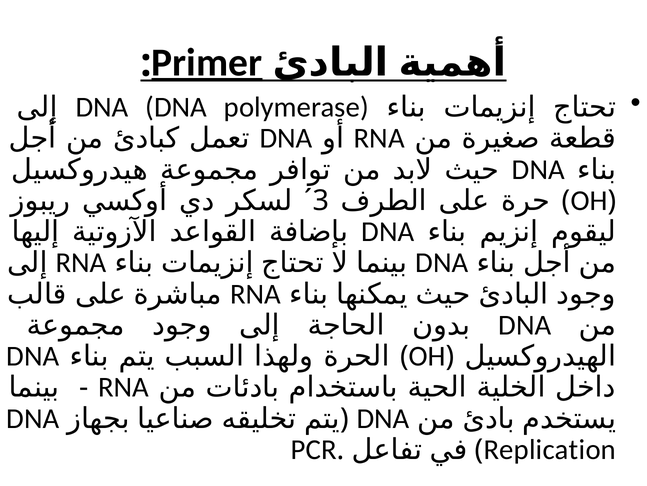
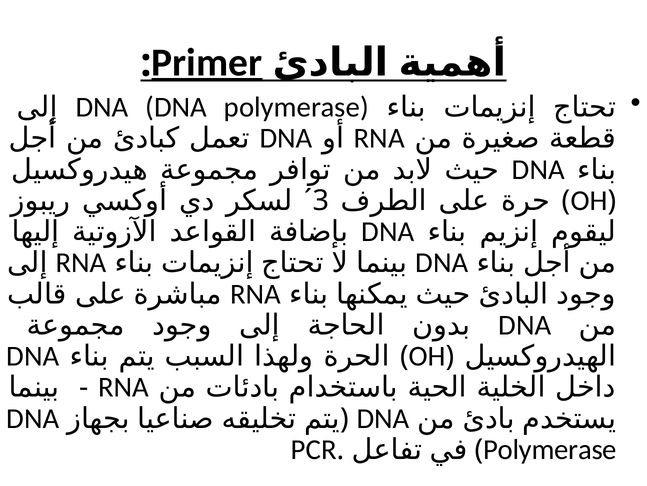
Replication: Replication -> Polymerase (550, 449)
